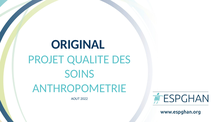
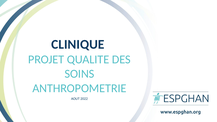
ORIGINAL: ORIGINAL -> CLINIQUE (78, 44)
